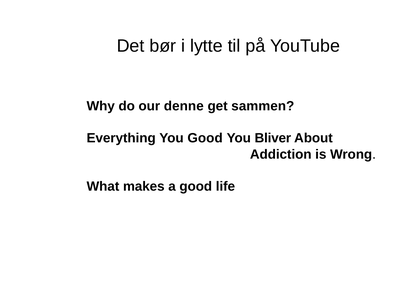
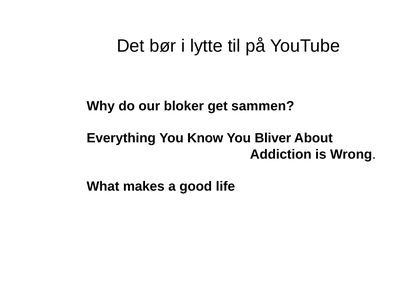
denne: denne -> bloker (184, 106)
You Good: Good -> Know (205, 138)
